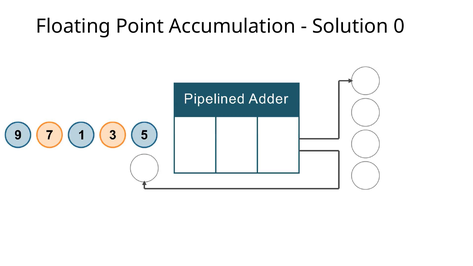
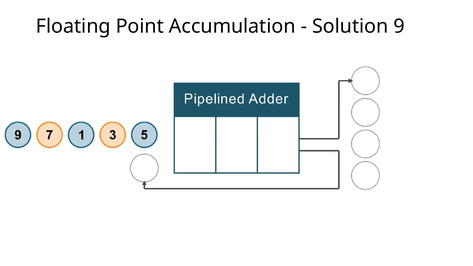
0: 0 -> 9 (399, 26)
